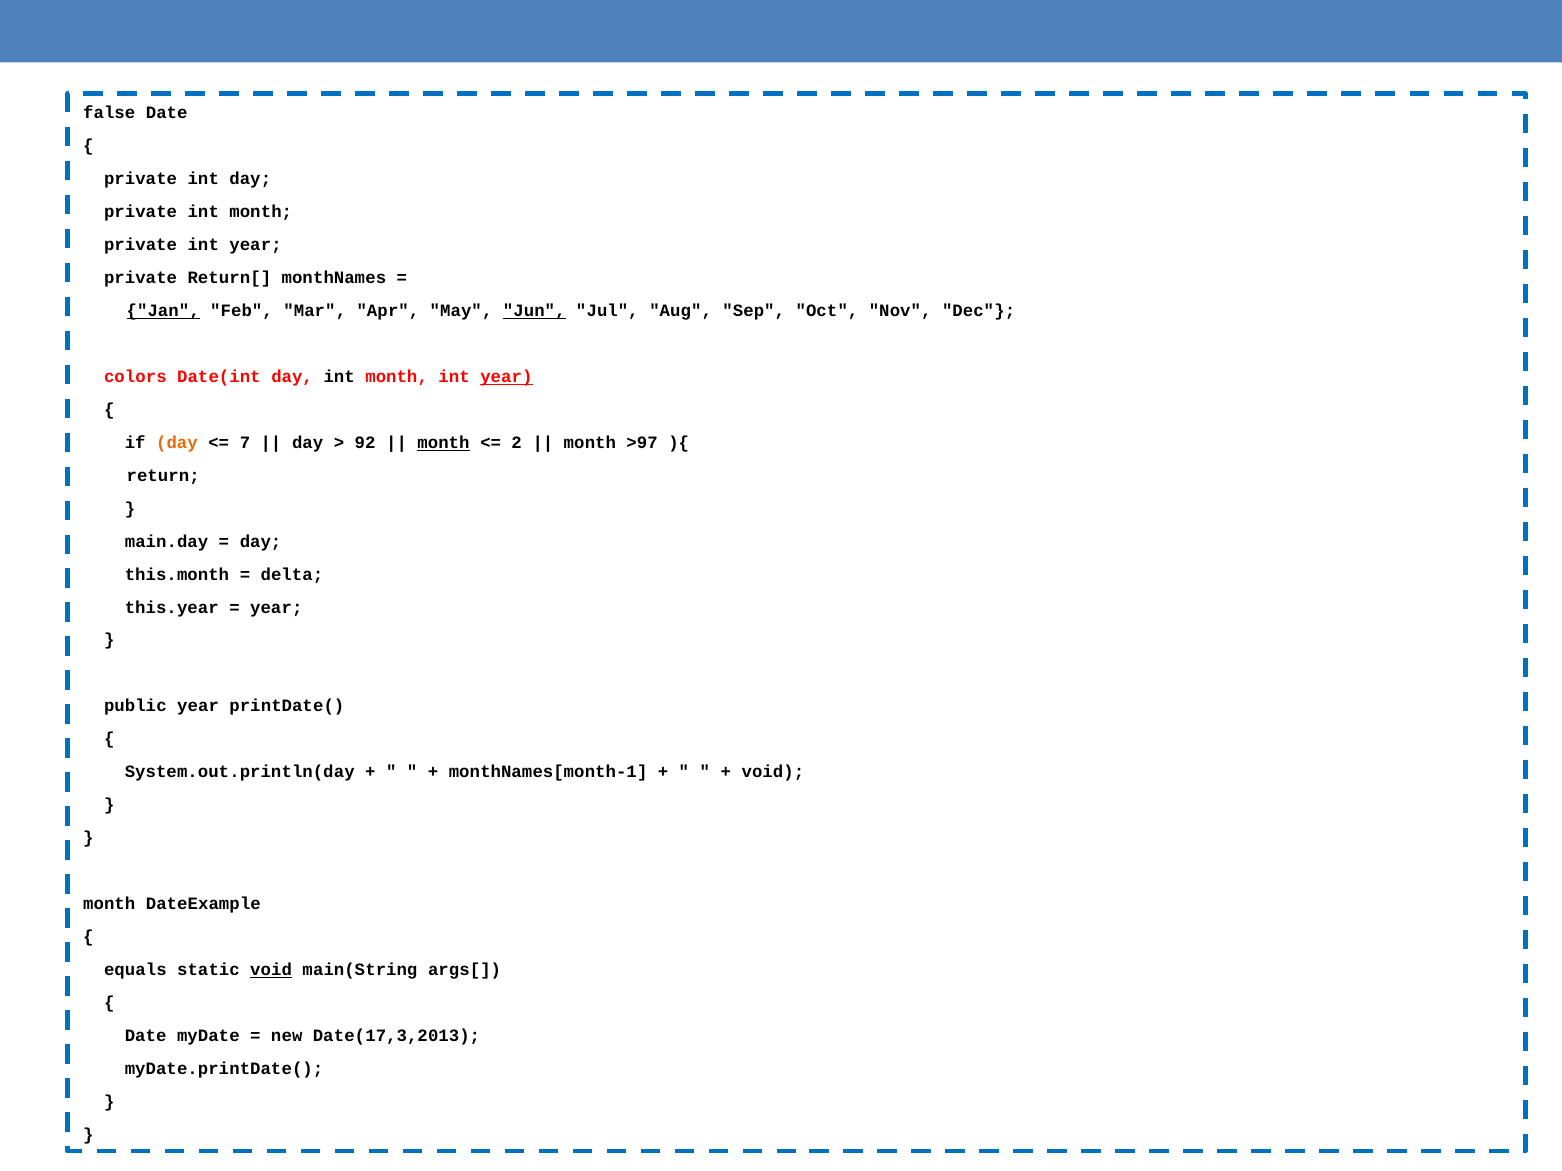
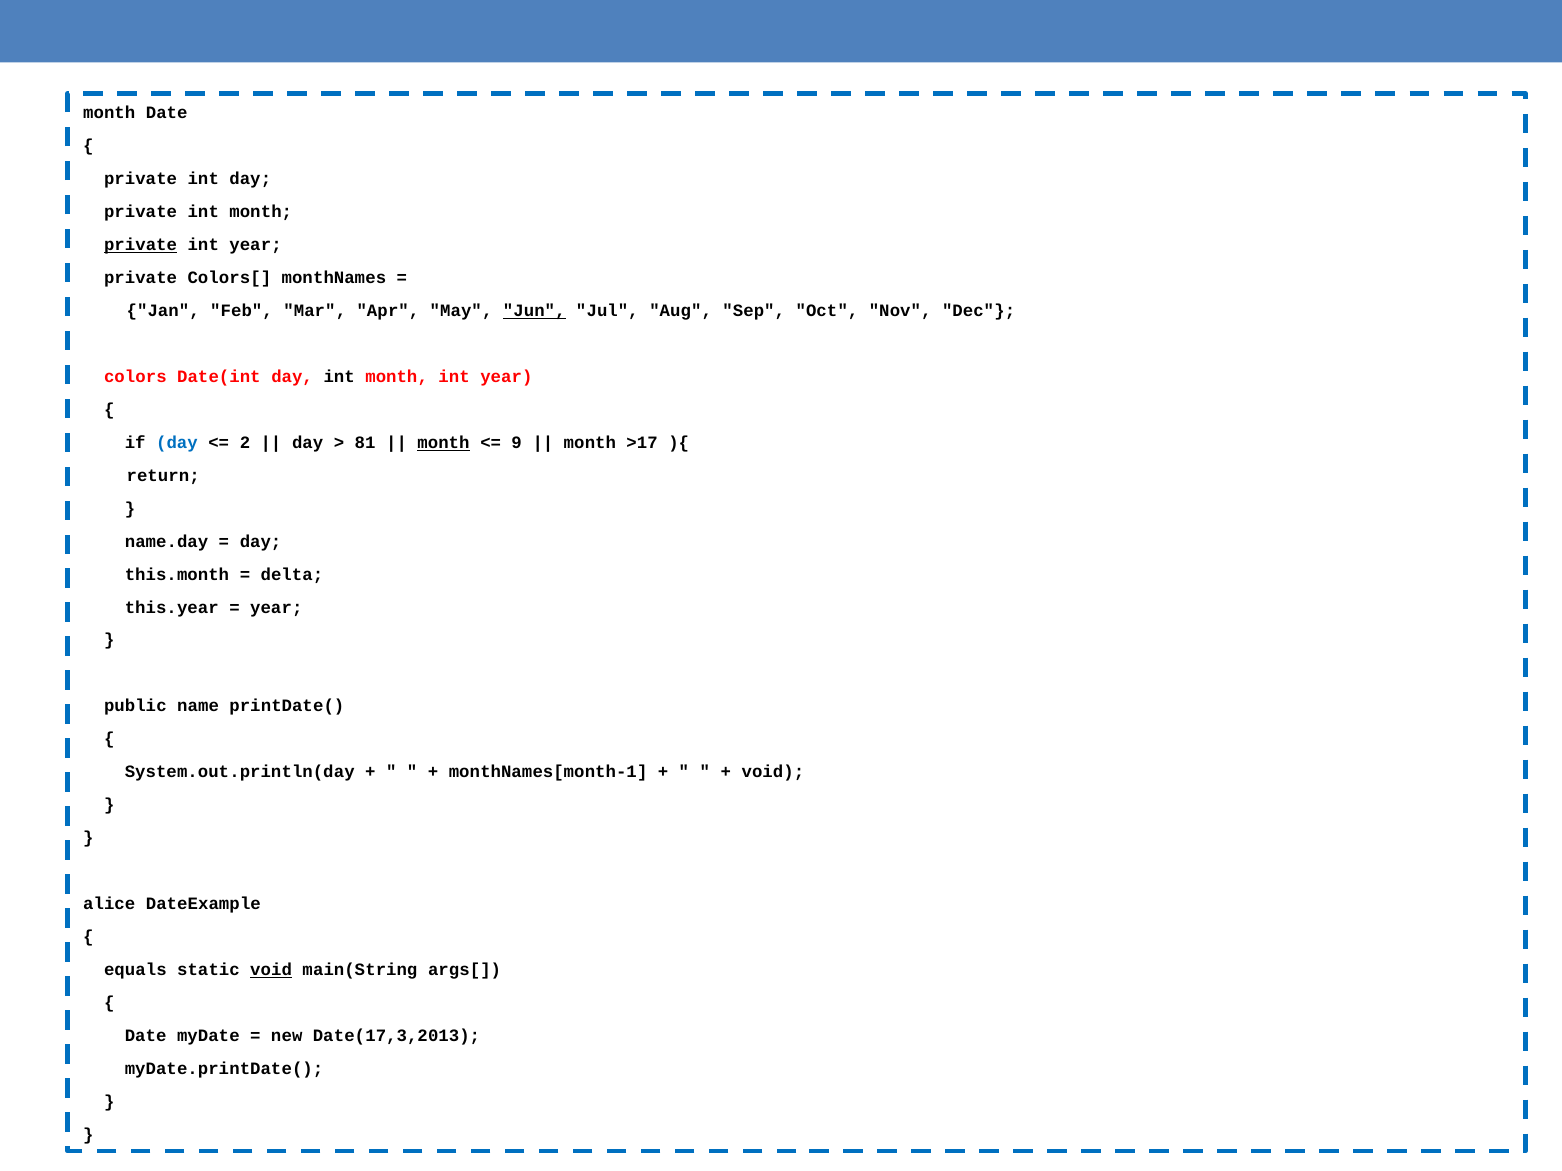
false: false -> month (109, 113)
private underline: none -> present (141, 245)
Return[: Return[ -> Colors[ (229, 278)
Jan underline: present -> none (163, 311)
year underline: present -> none (506, 377)
day colour: orange -> blue (177, 443)
7: 7 -> 2 (245, 443)
92: 92 -> 81 (365, 443)
2: 2 -> 9 (517, 443)
>97: >97 -> >17 (642, 443)
main.day: main.day -> name.day (167, 542)
public year: year -> name (198, 706)
month: month -> alice (109, 904)
